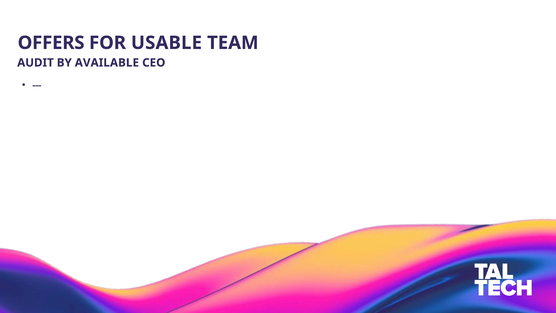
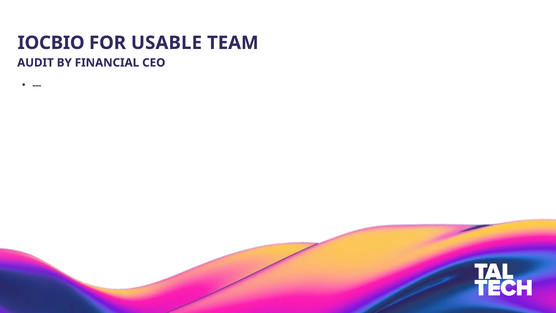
OFFERS: OFFERS -> IOCBIO (51, 43)
AVAILABLE: AVAILABLE -> FINANCIAL (107, 63)
